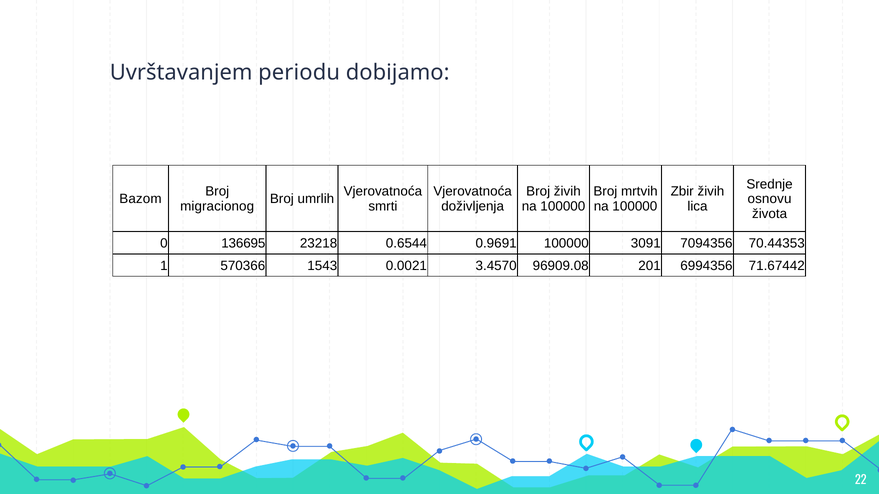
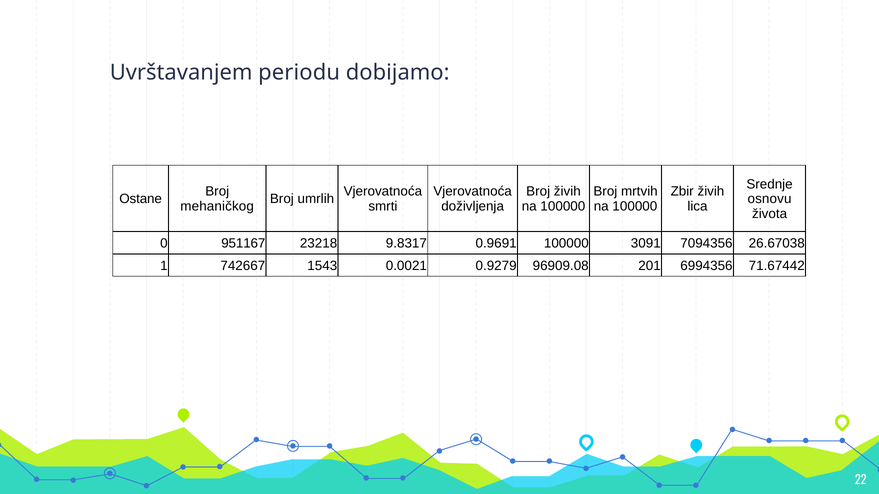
Bazom: Bazom -> Ostane (141, 199)
migracionog: migracionog -> mehaničkog (217, 207)
136695: 136695 -> 951167 (243, 244)
0.6544: 0.6544 -> 9.8317 (406, 244)
70.44353: 70.44353 -> 26.67038 (777, 244)
570366: 570366 -> 742667 (243, 266)
3.4570: 3.4570 -> 0.9279 (496, 266)
